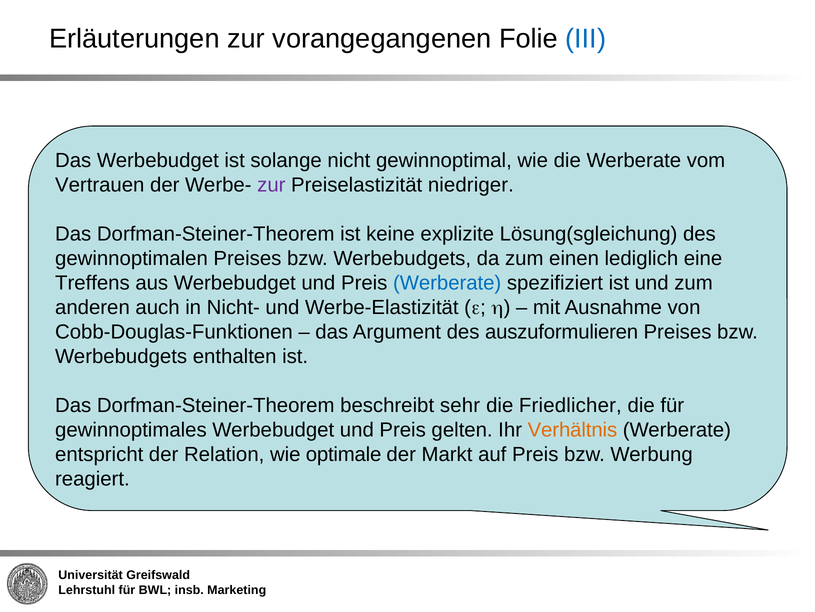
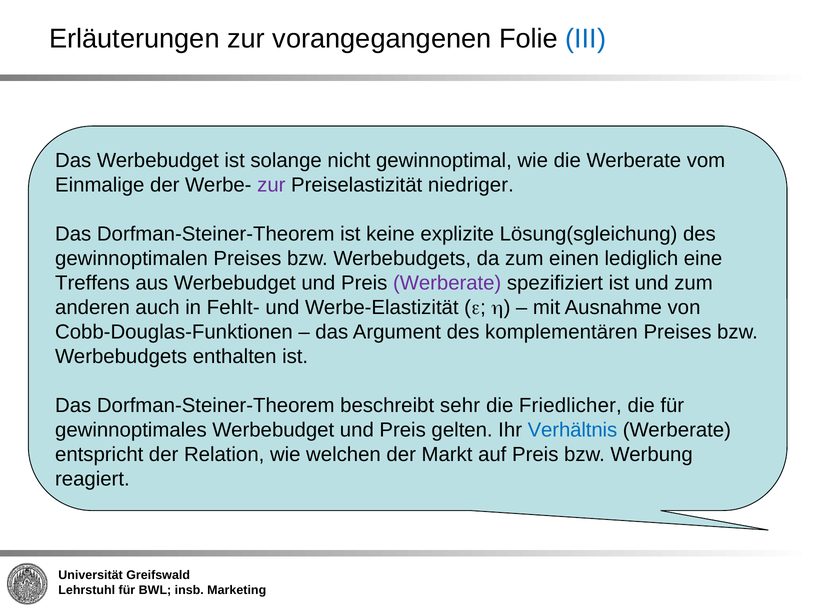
Vertrauen: Vertrauen -> Einmalige (100, 185)
Werberate colour: blue -> purple (447, 283)
Nicht-: Nicht- -> Fehlt- (233, 307)
auszuformulieren: auszuformulieren -> komplementären (561, 332)
Verhältnis colour: orange -> blue (572, 429)
optimale: optimale -> welchen (343, 454)
